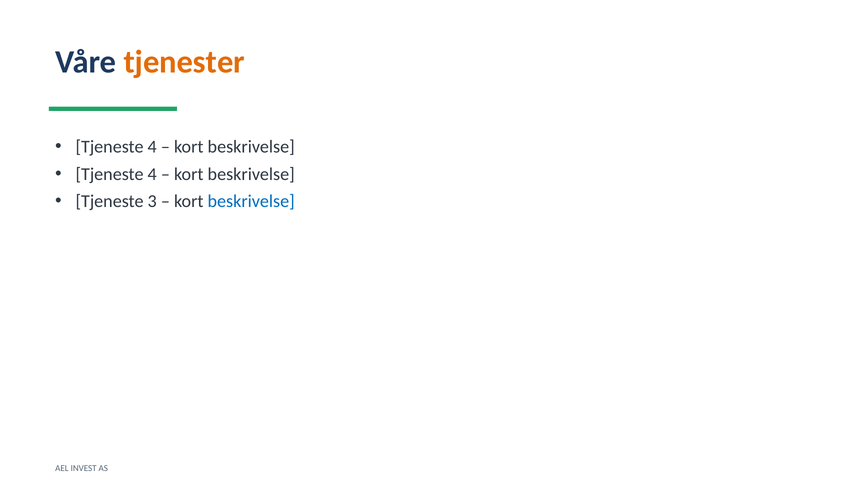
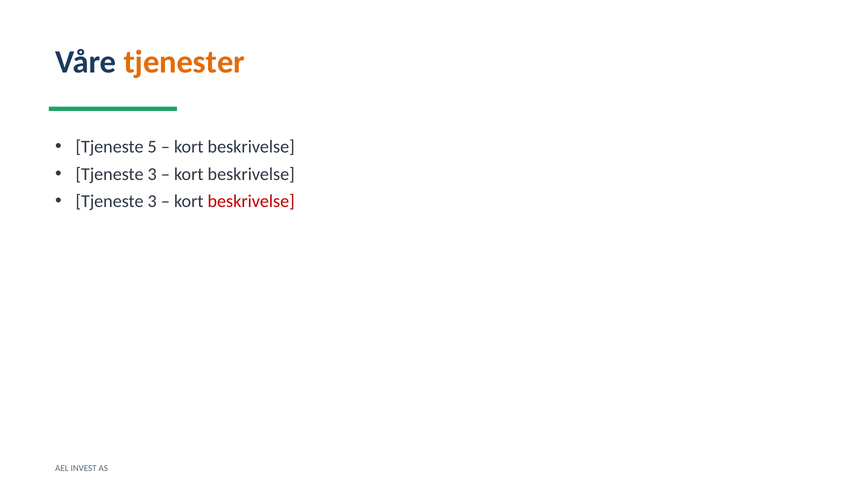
4: 4 -> 5 (152, 147)
4: 4 -> 3 (152, 174)
beskrivelse colour: blue -> red (251, 201)
